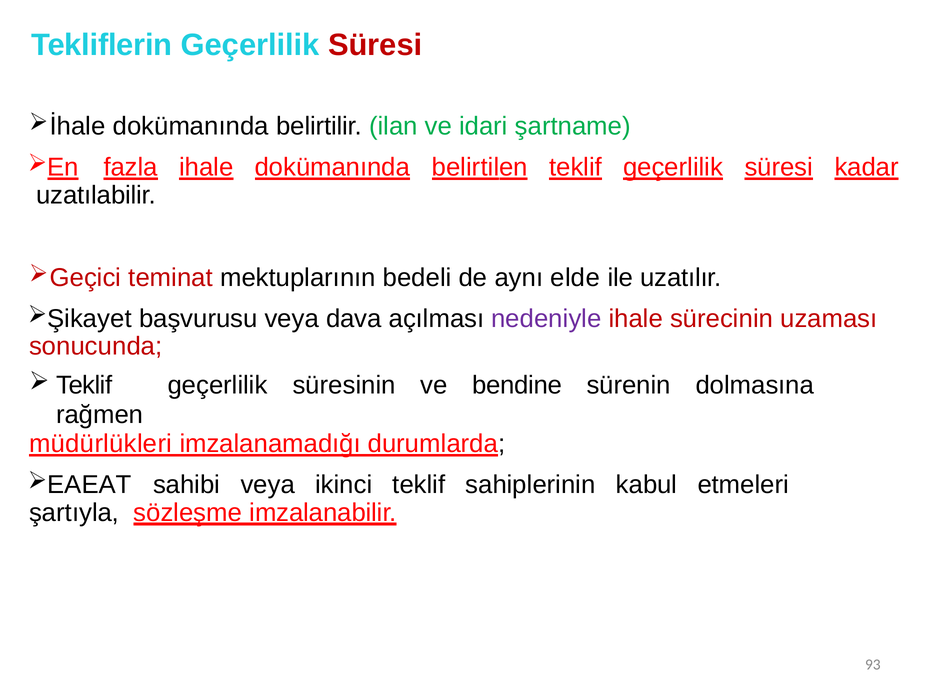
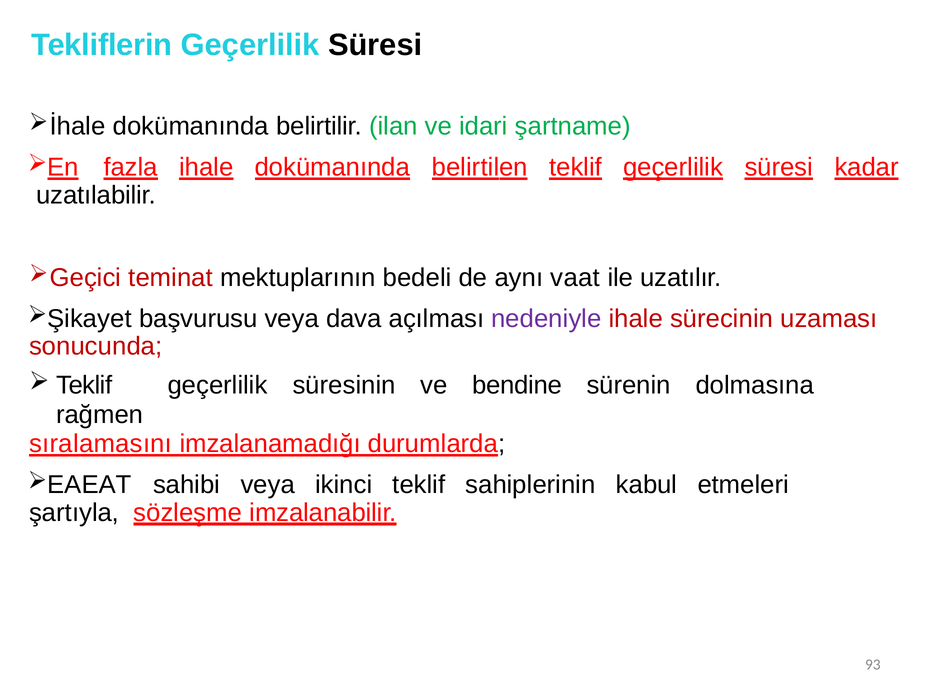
Süresi colour: red -> black (375, 45)
elde: elde -> vaat (575, 278)
müdürlükleri: müdürlükleri -> sıralamasını (101, 444)
